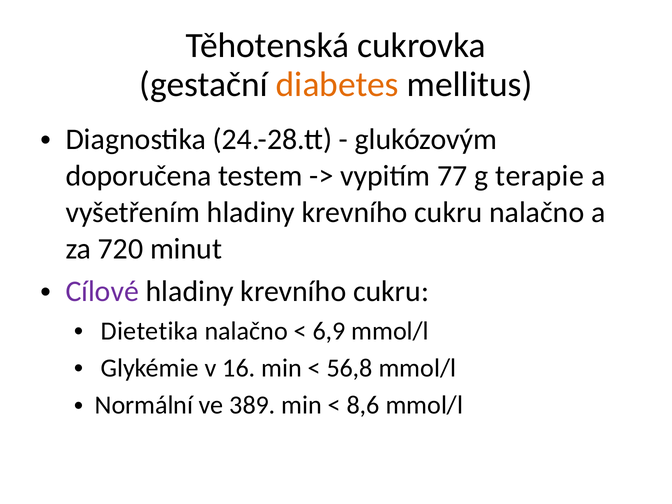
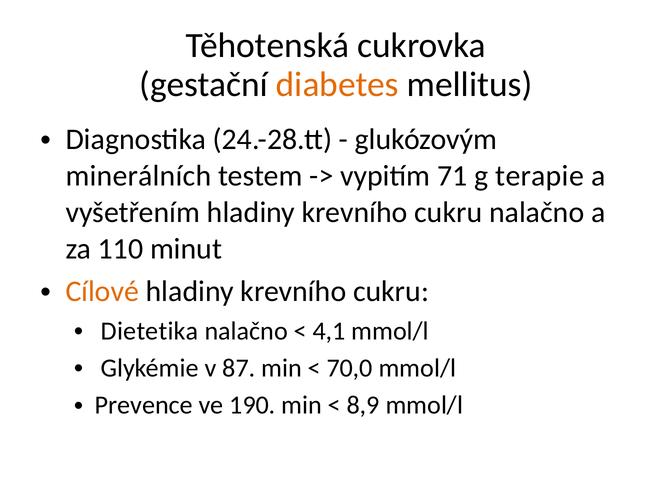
doporučena: doporučena -> minerálních (138, 176)
77: 77 -> 71 (452, 176)
720: 720 -> 110 (121, 249)
Cílové colour: purple -> orange (102, 292)
6,9: 6,9 -> 4,1 (329, 331)
16: 16 -> 87 (239, 368)
56,8: 56,8 -> 70,0 (350, 368)
Normální: Normální -> Prevence (144, 405)
389: 389 -> 190 (252, 405)
8,6: 8,6 -> 8,9 (363, 405)
